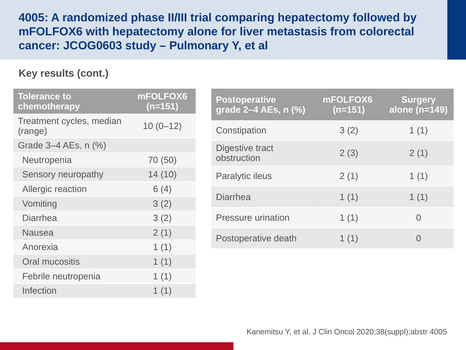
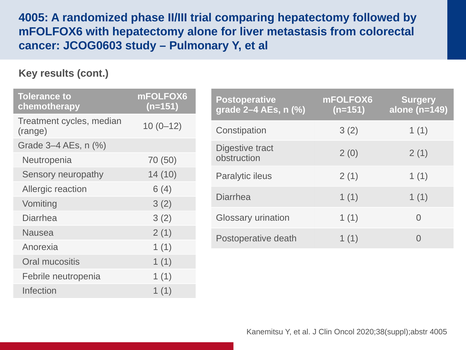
2 3: 3 -> 0 (353, 153)
Pressure: Pressure -> Glossary (234, 217)
